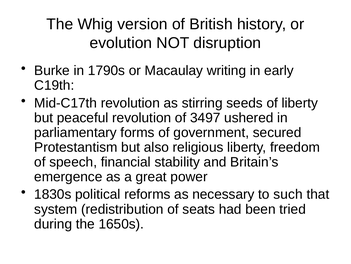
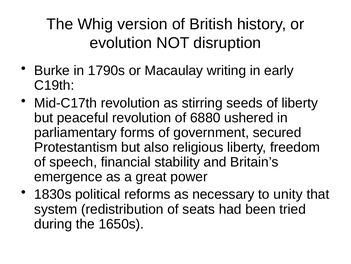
3497: 3497 -> 6880 (205, 117)
such: such -> unity (288, 194)
